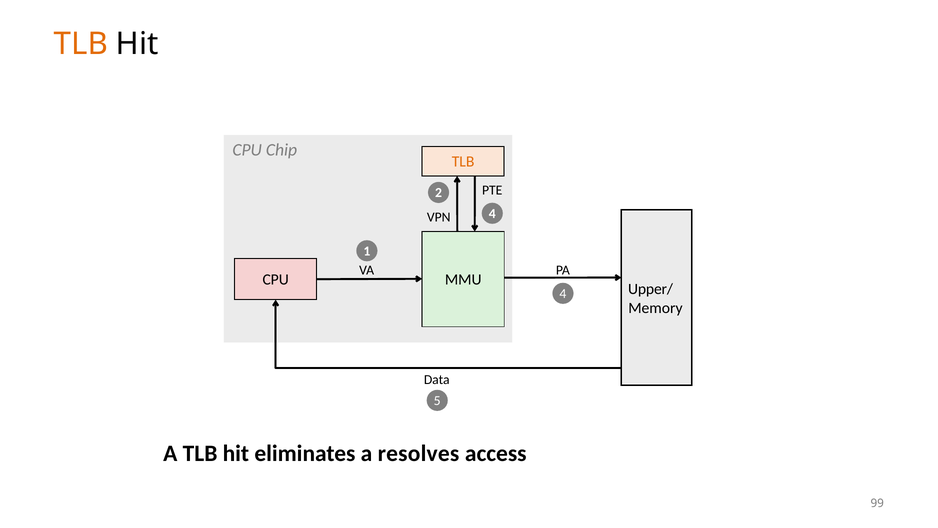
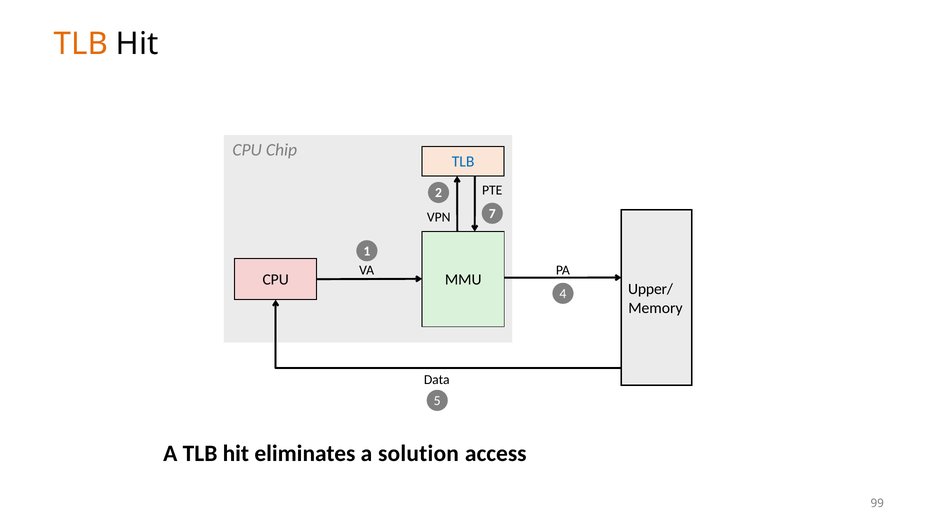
TLB colour: orange -> blue (463, 162)
VPN 4: 4 -> 7 (492, 213)
resolves: resolves -> solution (418, 453)
